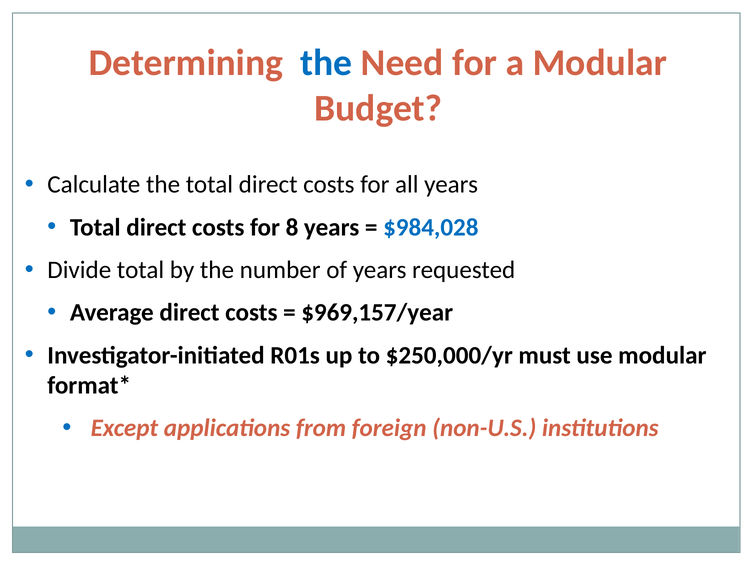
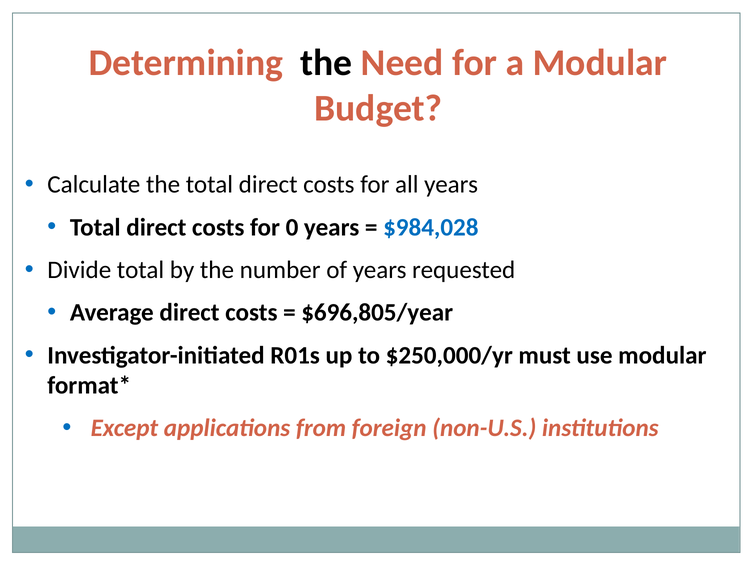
the colour: blue -> black (326, 63)
8: 8 -> 0 (292, 227)
$969,157/year: $969,157/year -> $696,805/year (377, 313)
